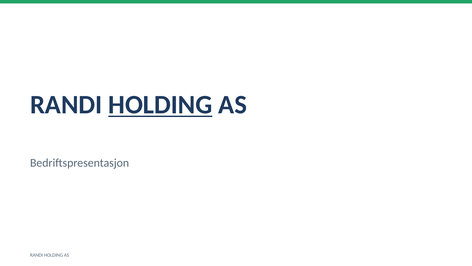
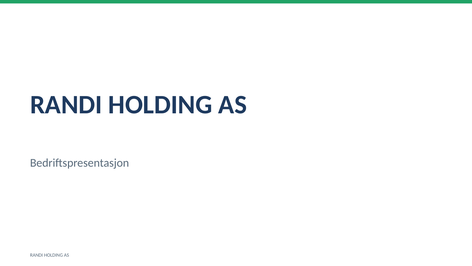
HOLDING underline: present -> none (160, 105)
